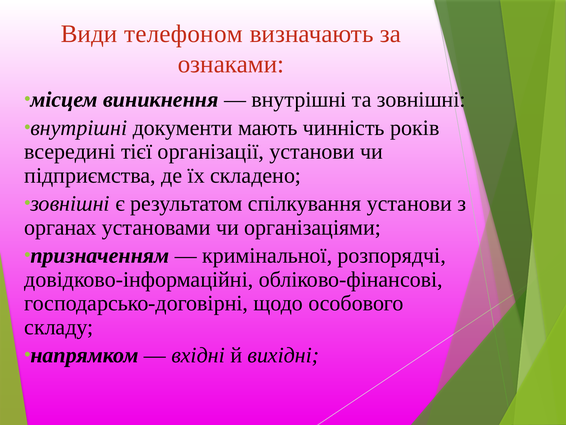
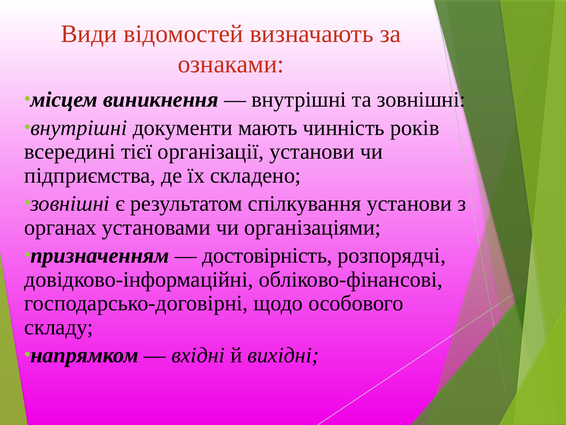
телефоном: телефоном -> відомостей (184, 34)
кримінальної: кримінальної -> достовірність (267, 255)
